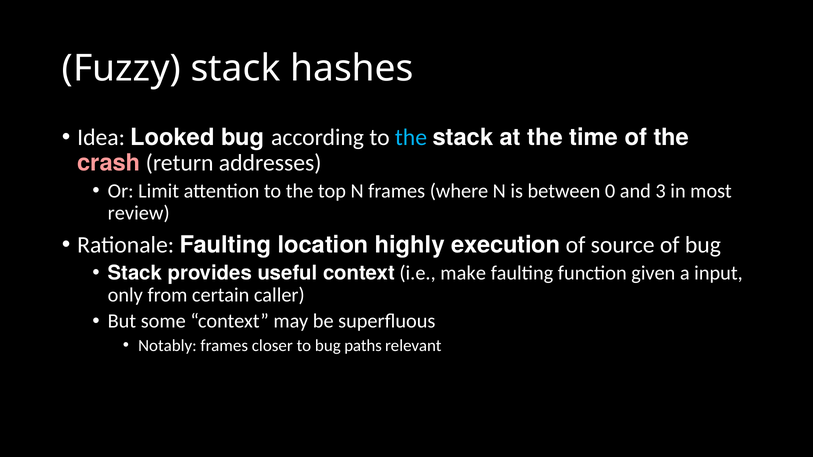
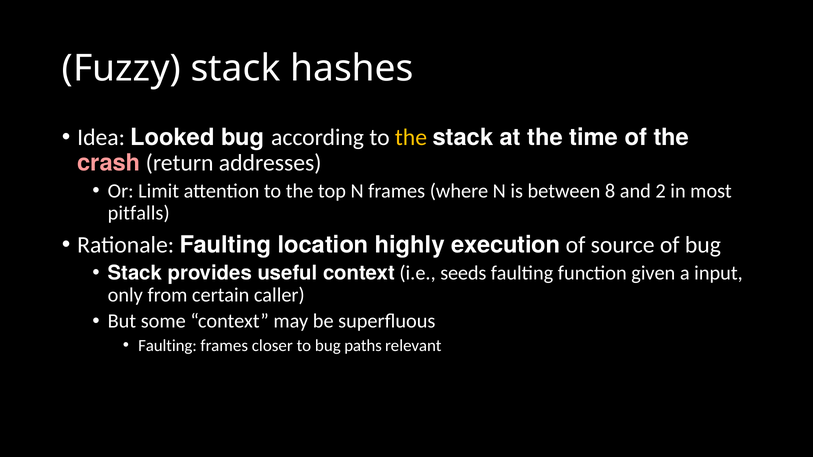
the colour: light blue -> yellow (411, 137)
0: 0 -> 8 (610, 191)
3: 3 -> 2 (661, 191)
review: review -> pitfalls (139, 213)
make: make -> seeds (463, 273)
Notably: Notably -> Faulting (167, 346)
